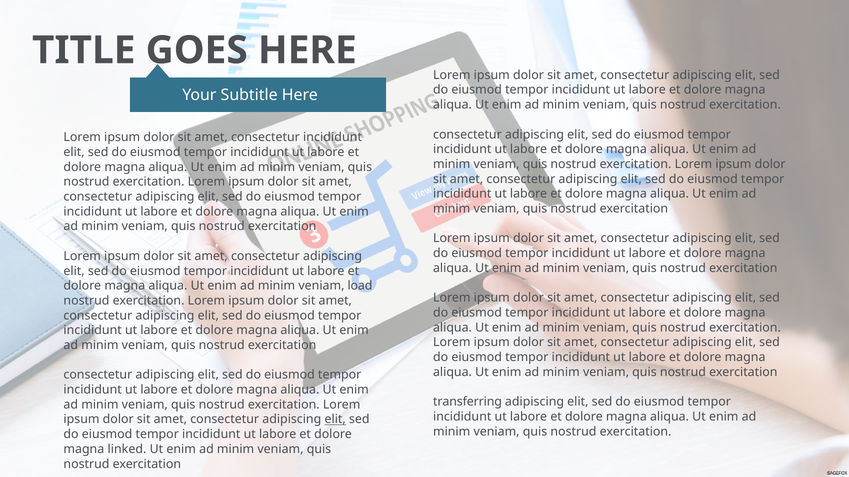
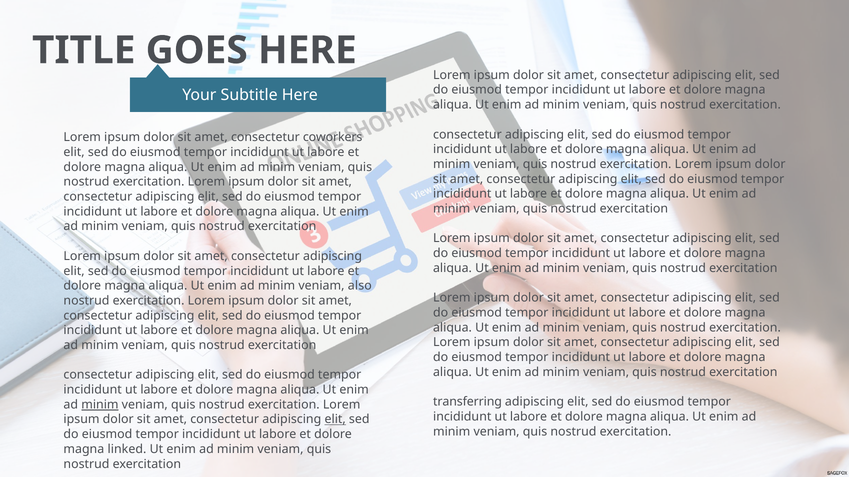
consectetur incididunt: incididunt -> coworkers (333, 137)
load: load -> also (360, 286)
minim underline: none -> present (100, 405)
